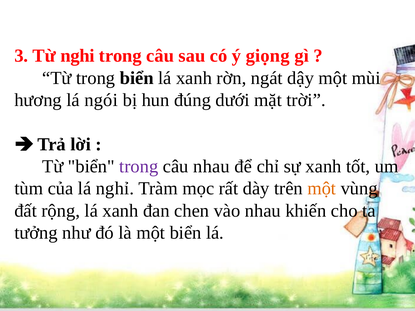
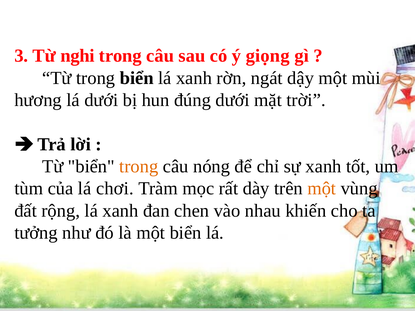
lá ngói: ngói -> dưới (101, 100)
trong colour: purple -> orange (139, 167)
câu nhau: nhau -> nóng (212, 167)
nghỉ: nghỉ -> chơi (115, 189)
